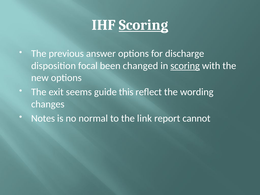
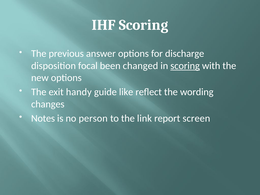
Scoring underline: present -> none (143, 25)
seems: seems -> handy (79, 92)
this: this -> like (126, 92)
normal: normal -> person (93, 118)
cannot: cannot -> screen (196, 118)
